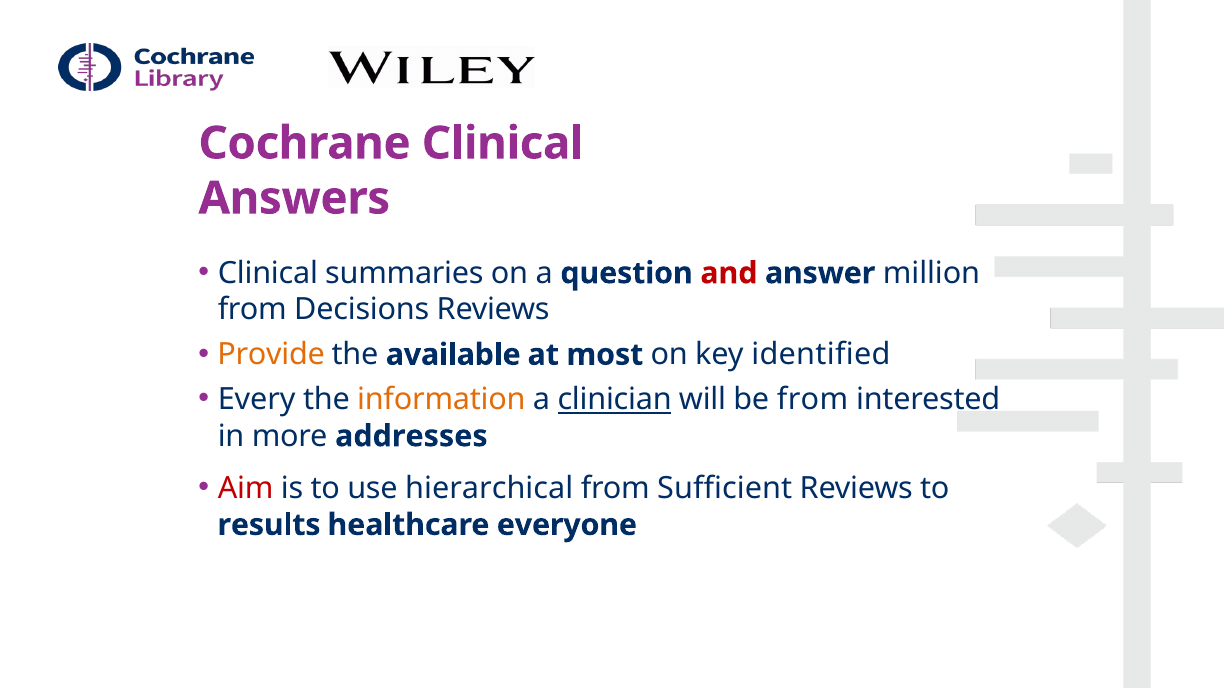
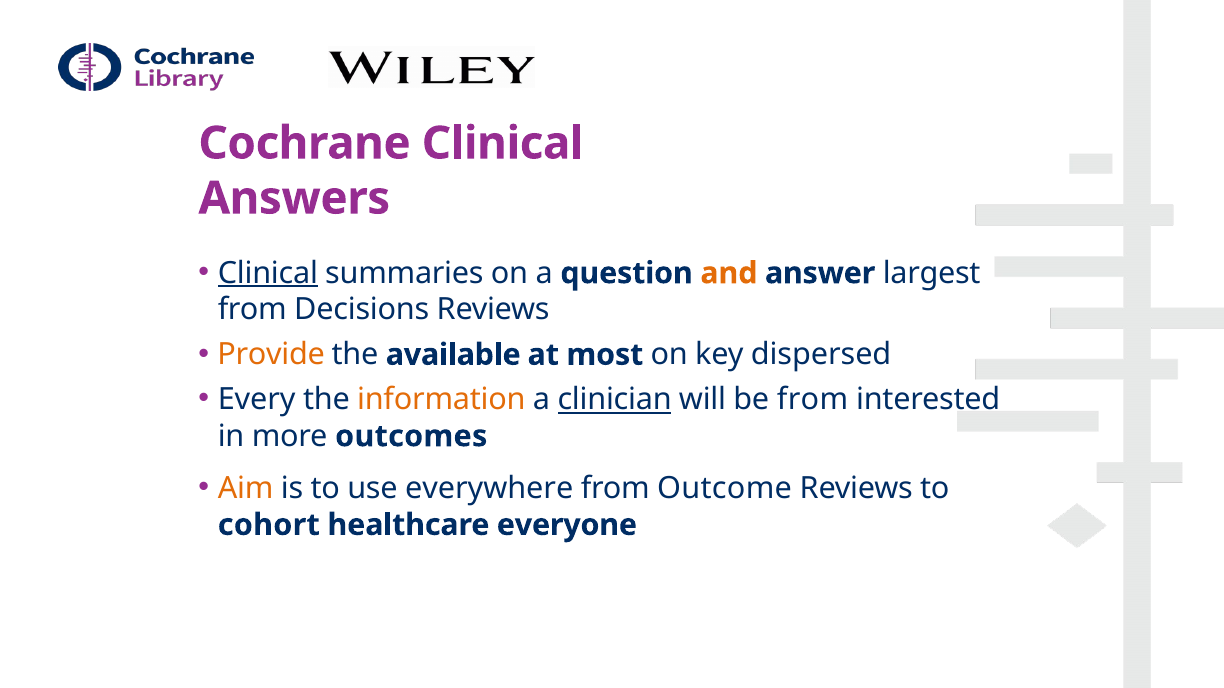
Clinical underline: none -> present (268, 273)
and colour: red -> orange (729, 273)
million: million -> largest (932, 273)
identified: identified -> dispersed (821, 355)
addresses: addresses -> outcomes (411, 436)
Aim colour: red -> orange (246, 489)
hierarchical: hierarchical -> everywhere (489, 489)
Sufficient: Sufficient -> Outcome (725, 489)
results: results -> cohort (269, 525)
